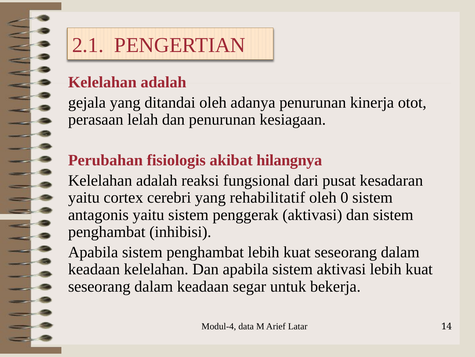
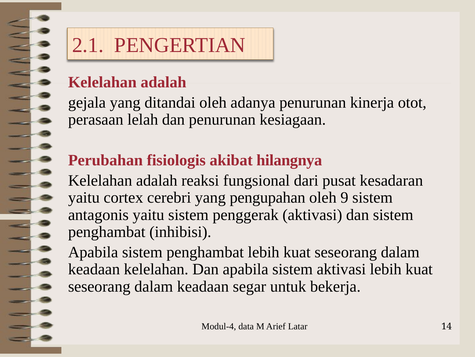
rehabilitatif: rehabilitatif -> pengupahan (268, 197)
0: 0 -> 9 (344, 197)
